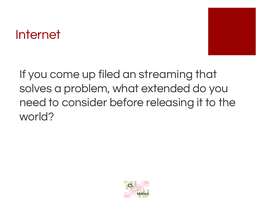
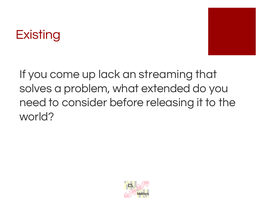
Internet: Internet -> Existing (38, 35)
filed: filed -> lack (109, 74)
